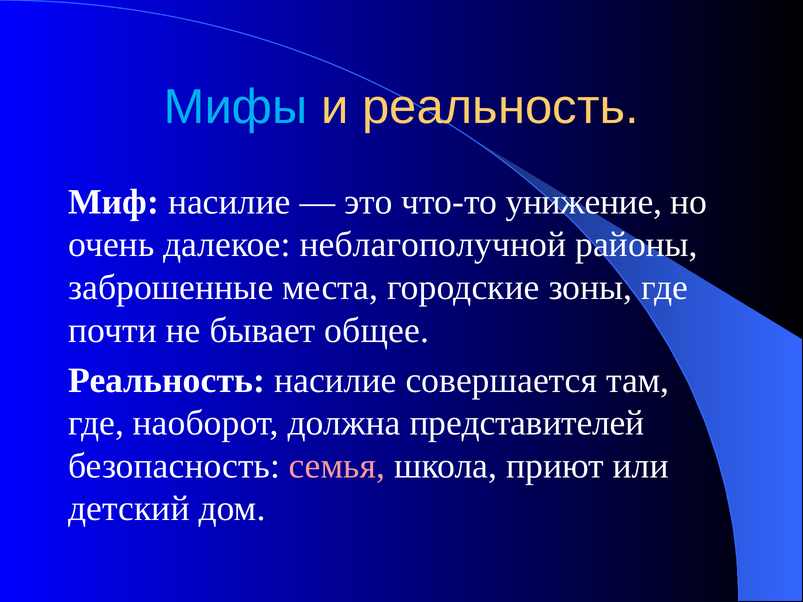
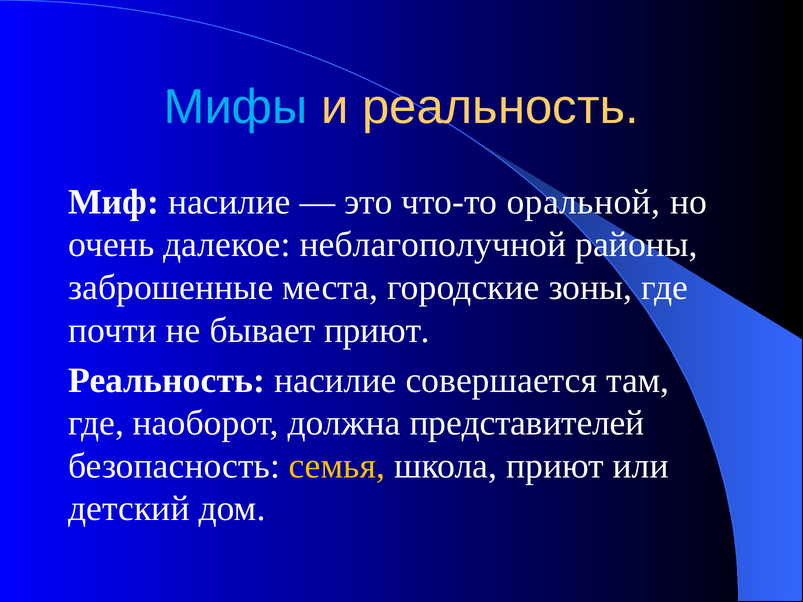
унижение: унижение -> оральной (583, 202)
бывает общее: общее -> приют (377, 330)
семья colour: pink -> yellow (337, 466)
